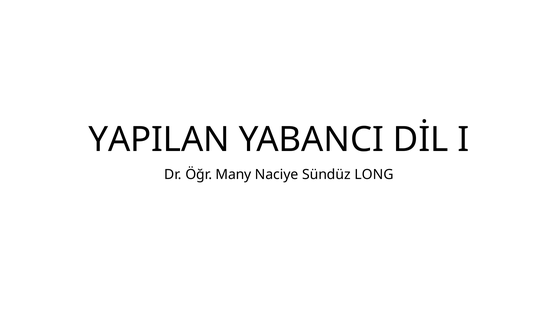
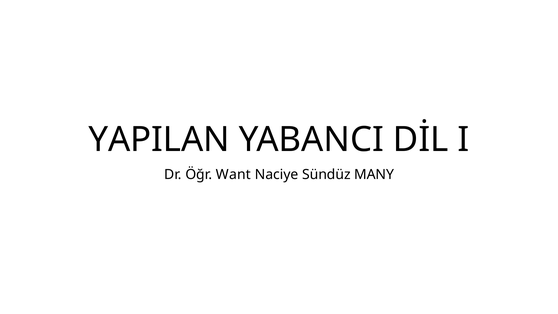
Many: Many -> Want (233, 174)
LONG: LONG -> MANY (374, 174)
